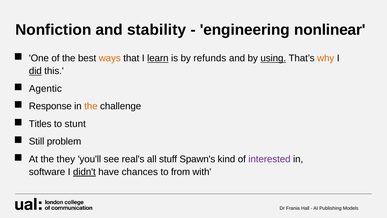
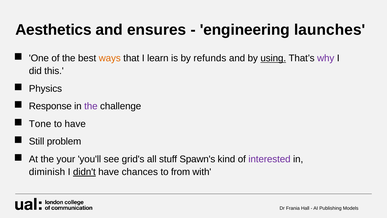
Nonfiction: Nonfiction -> Aesthetics (53, 30)
stability: stability -> ensures (157, 30)
nonlinear: nonlinear -> launches (330, 30)
learn underline: present -> none (158, 58)
why colour: orange -> purple (326, 58)
did underline: present -> none (35, 71)
Agentic: Agentic -> Physics (45, 89)
the colour: orange -> purple (91, 106)
Titles: Titles -> Tone (40, 124)
to stunt: stunt -> have (75, 124)
they: they -> your (66, 159)
real's: real's -> grid's (133, 159)
software: software -> diminish (47, 172)
